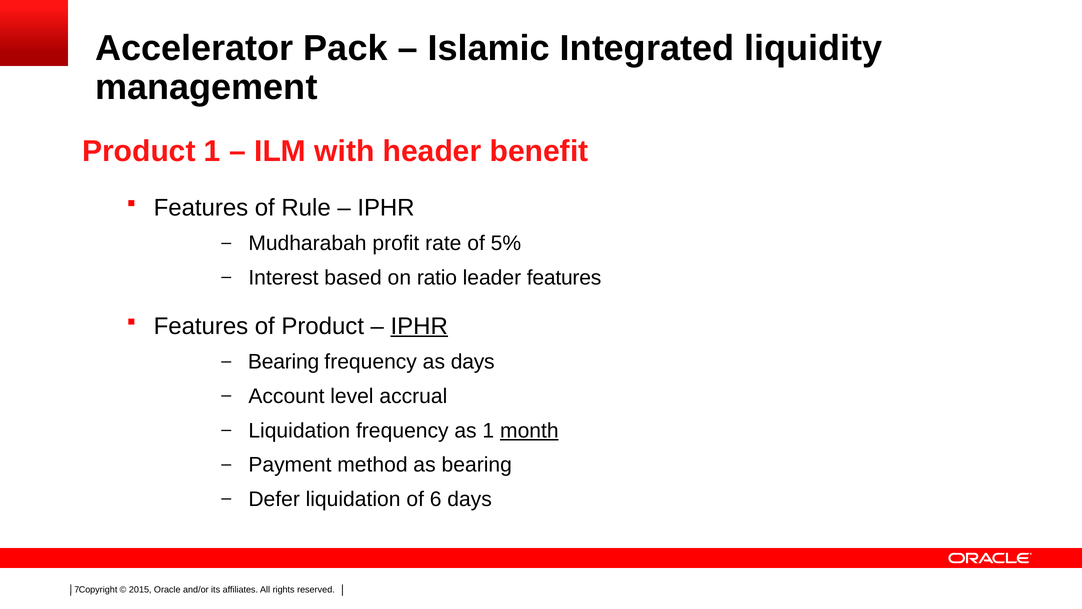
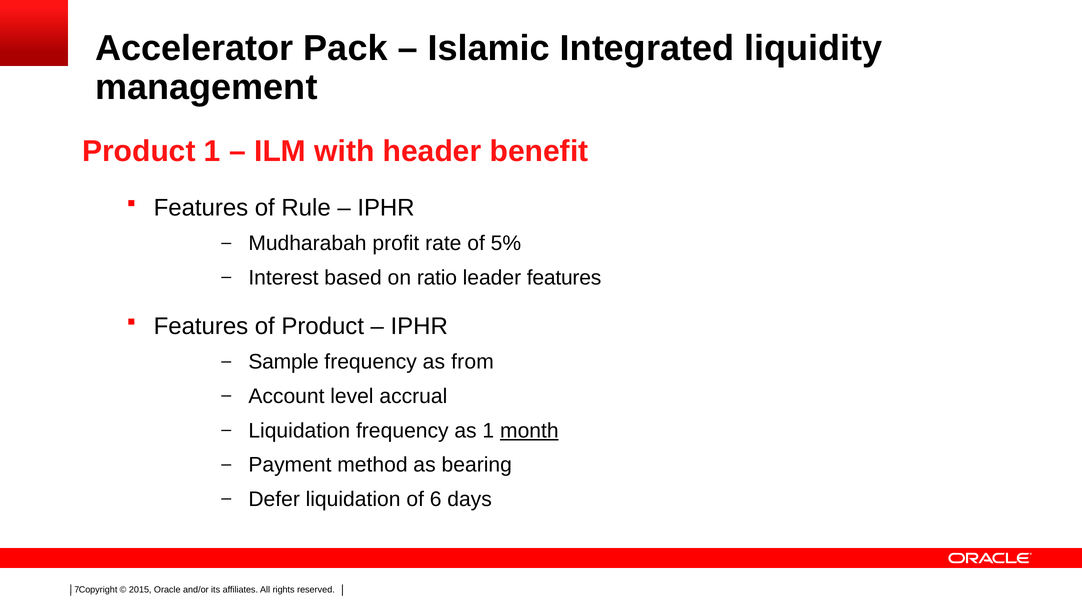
IPHR underline: present -> none (419, 326)
Bearing: Bearing -> Sample (284, 362)
as days: days -> from (473, 362)
